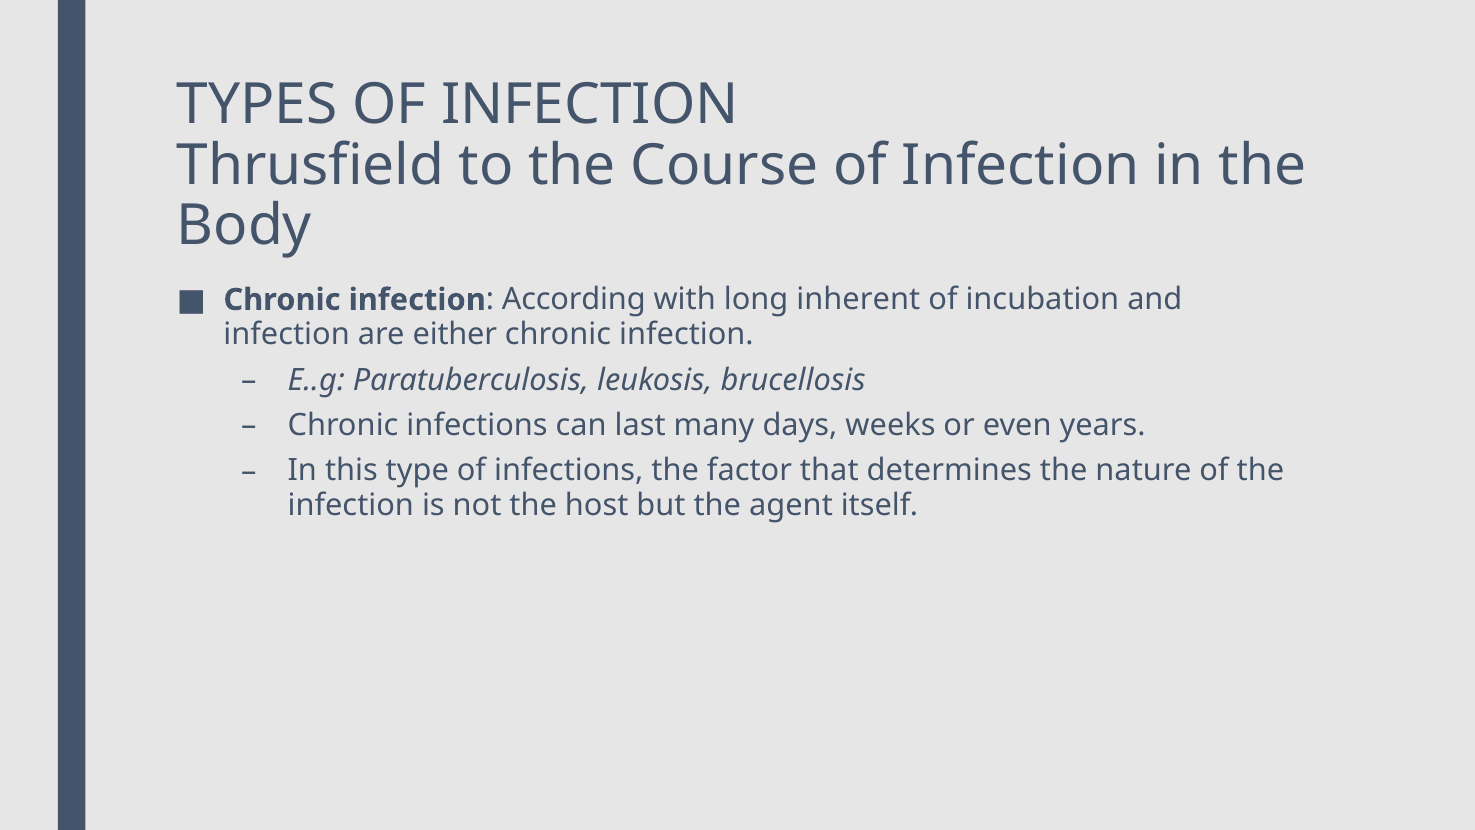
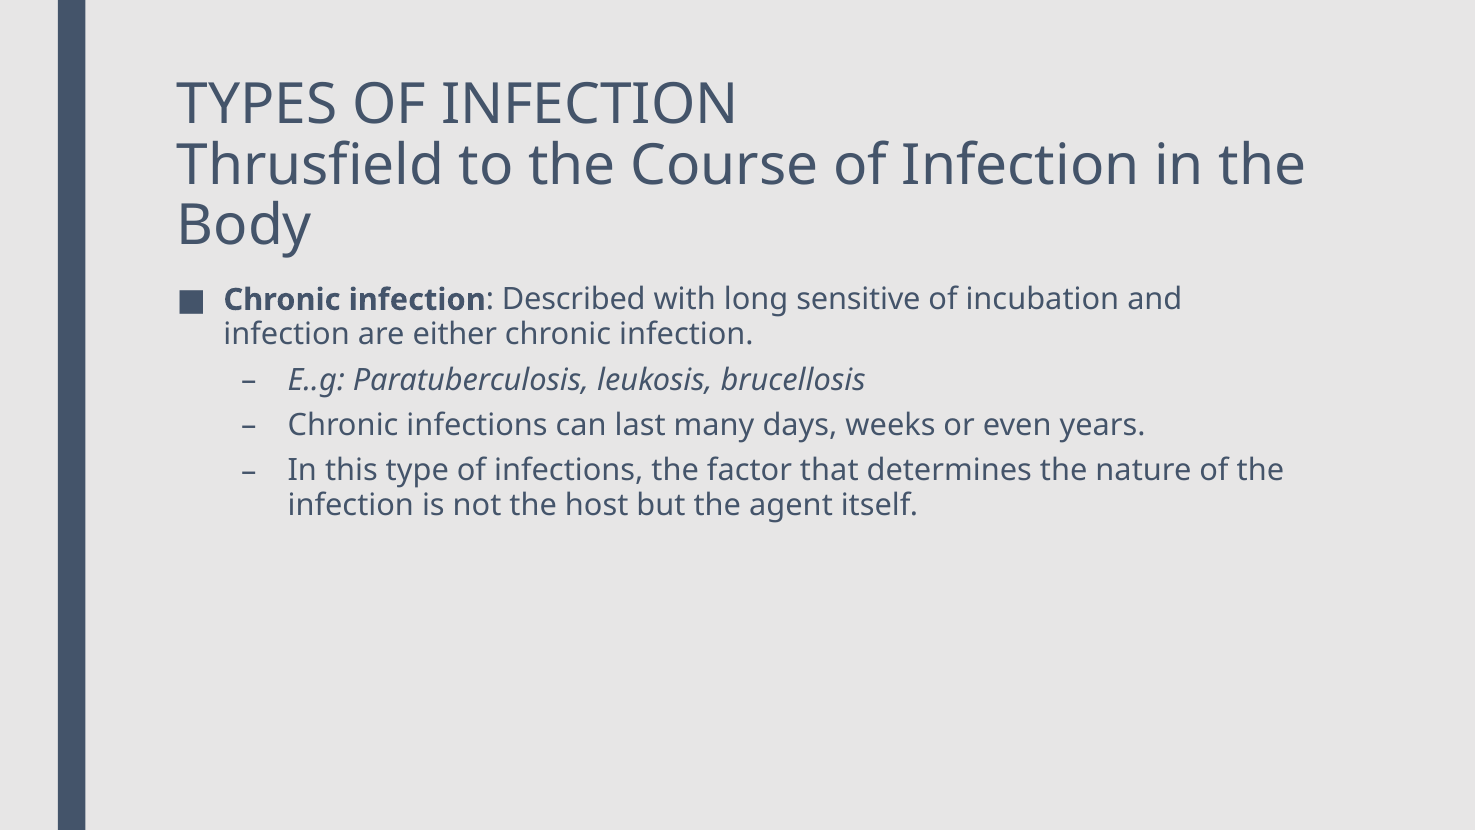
According: According -> Described (574, 300)
inherent: inherent -> sensitive (858, 300)
